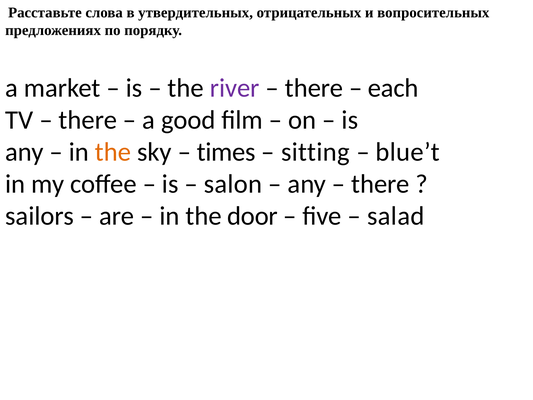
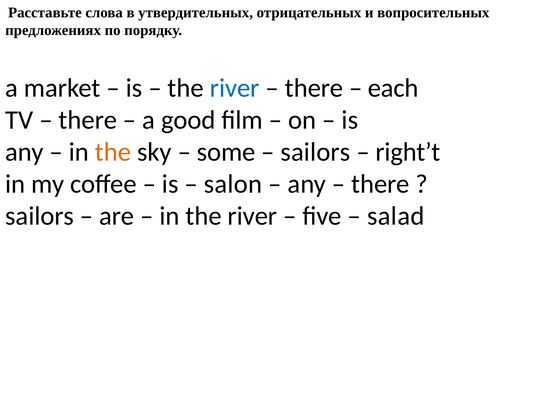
river colour: purple -> blue (235, 88)
times: times -> some (226, 152)
sitting: sitting -> sailors (315, 152)
blue’t: blue’t -> right’t (408, 152)
in the door: door -> river (252, 216)
